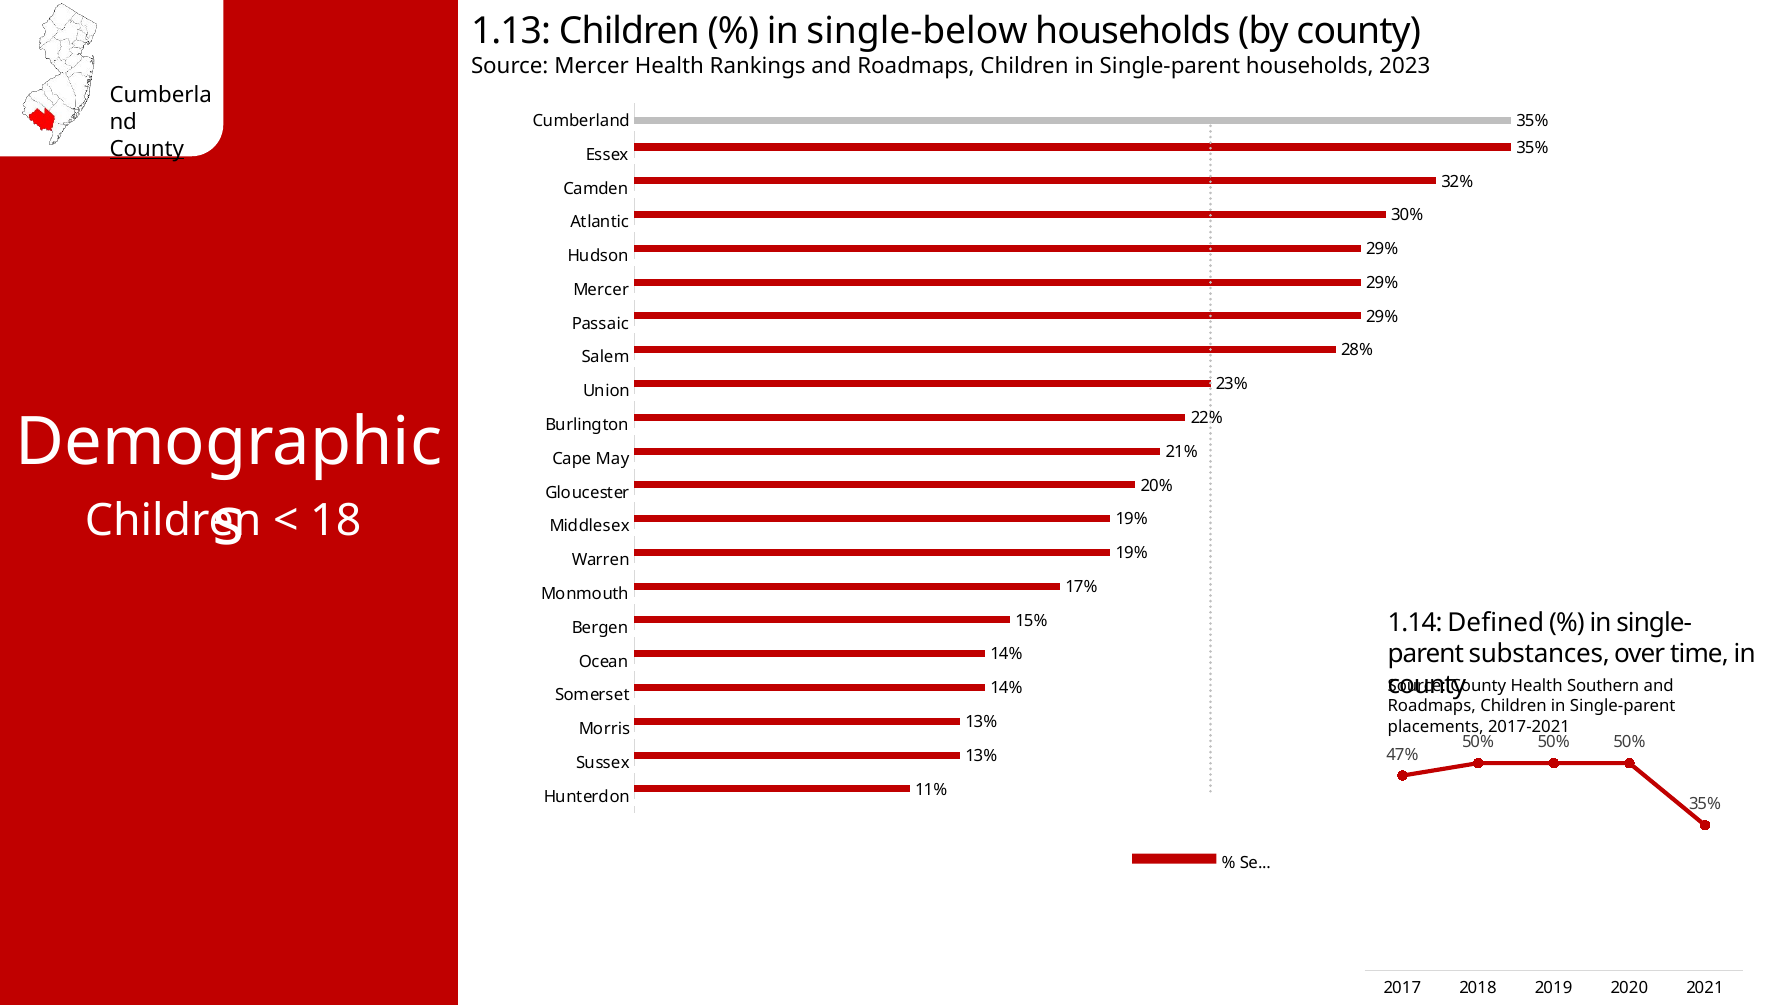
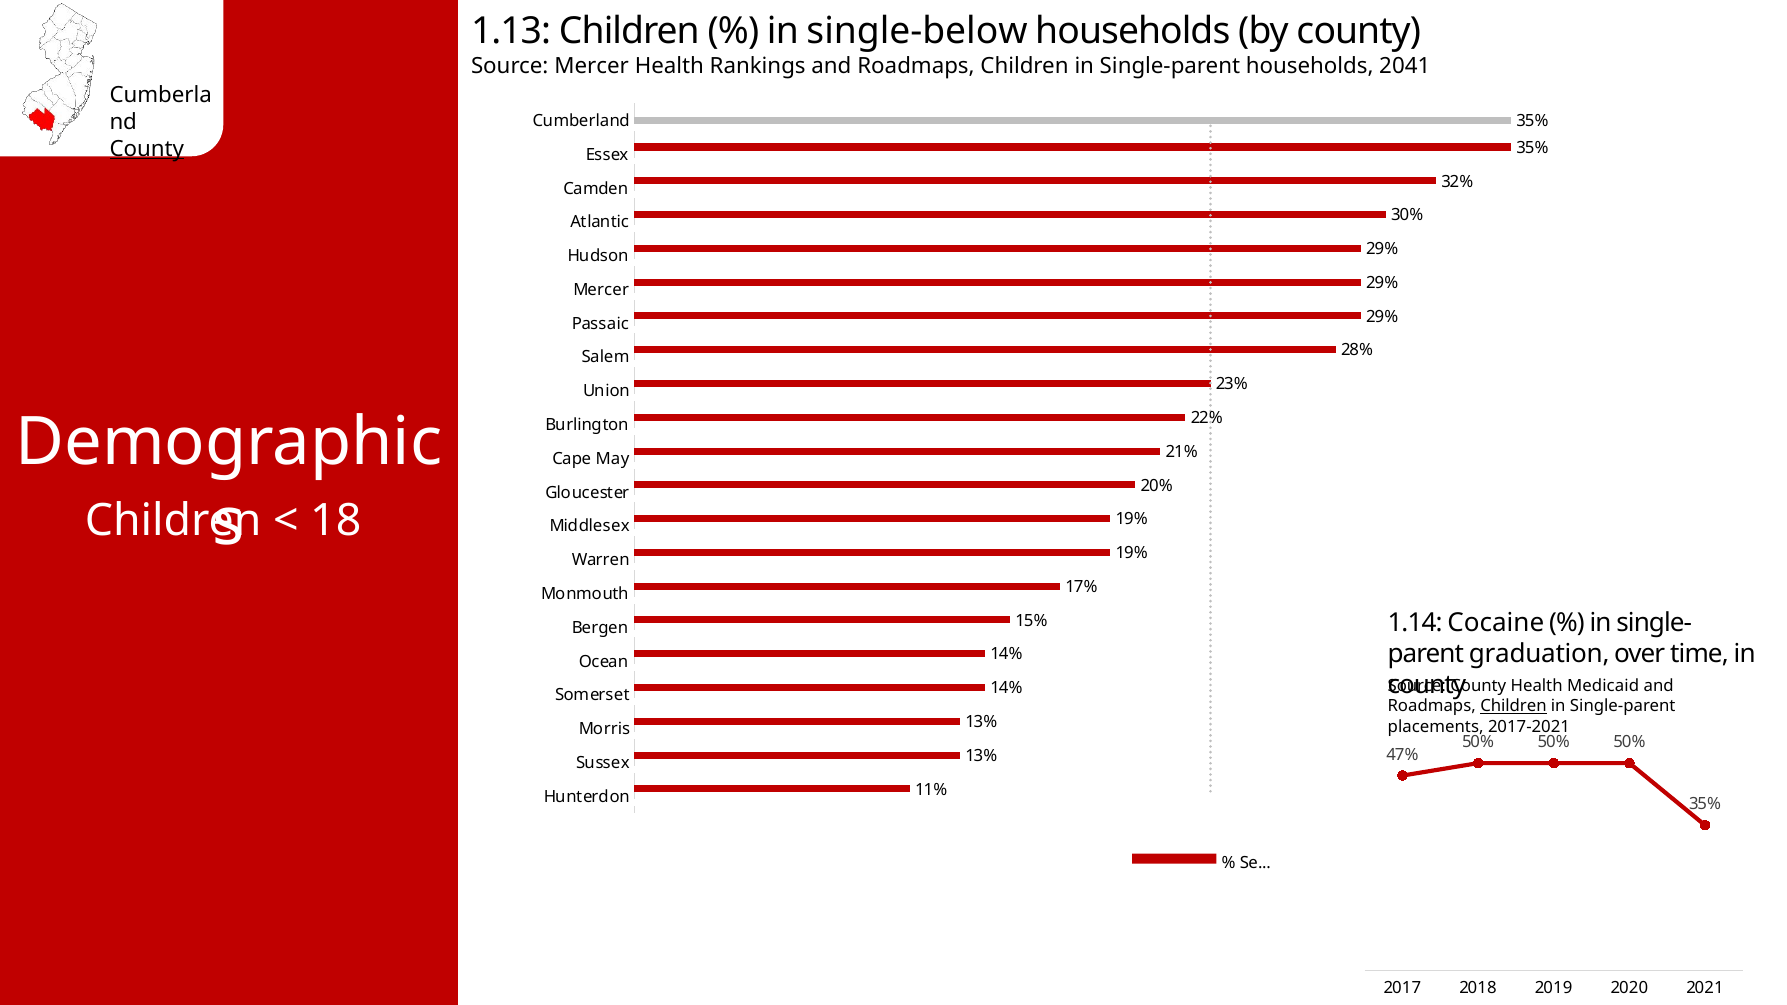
2023: 2023 -> 2041 (1405, 66)
Defined: Defined -> Cocaine (1496, 623)
substances: substances -> graduation (1539, 654)
Southern: Southern -> Medicaid (1603, 686)
Children underline: none -> present (1513, 706)
